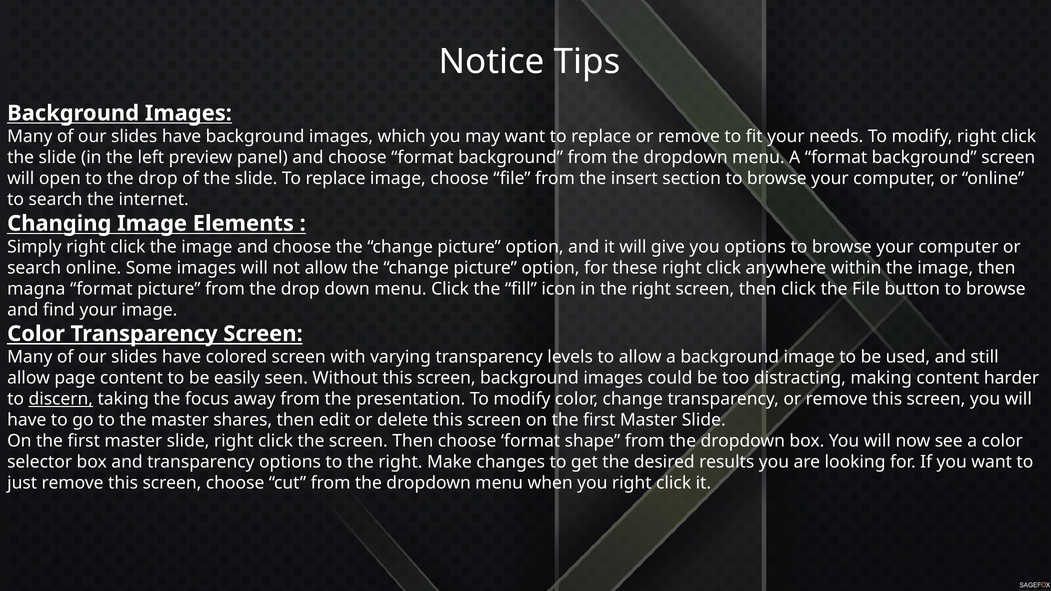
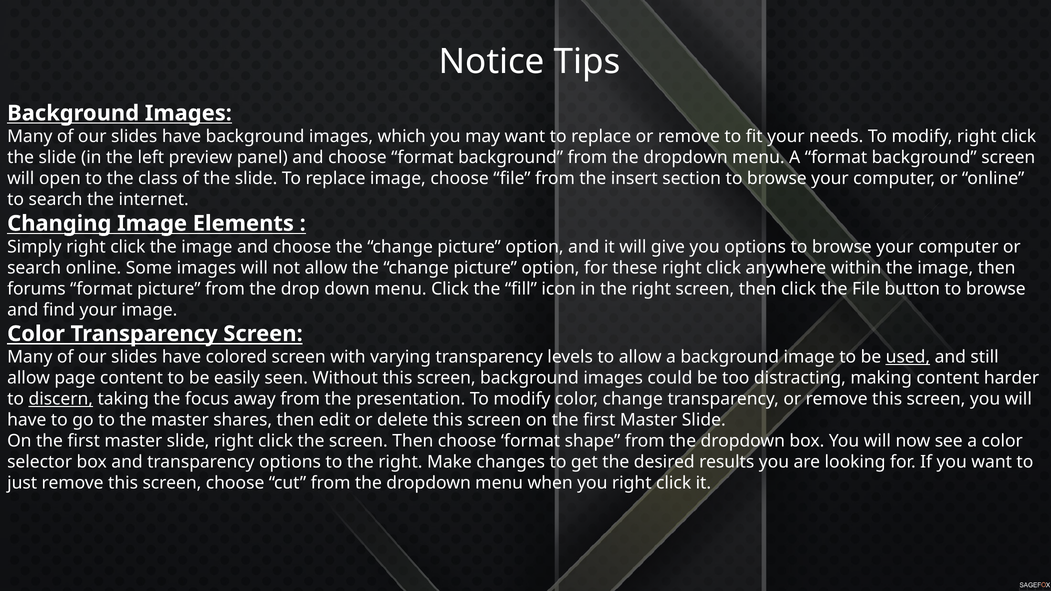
to the drop: drop -> class (158, 179)
magna: magna -> forums (36, 289)
used underline: none -> present (908, 357)
